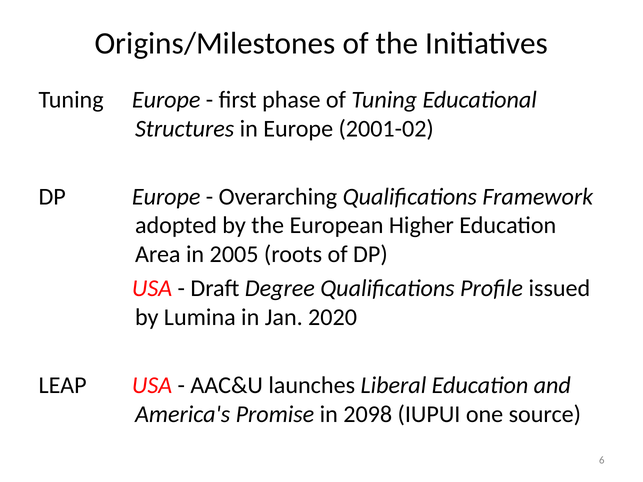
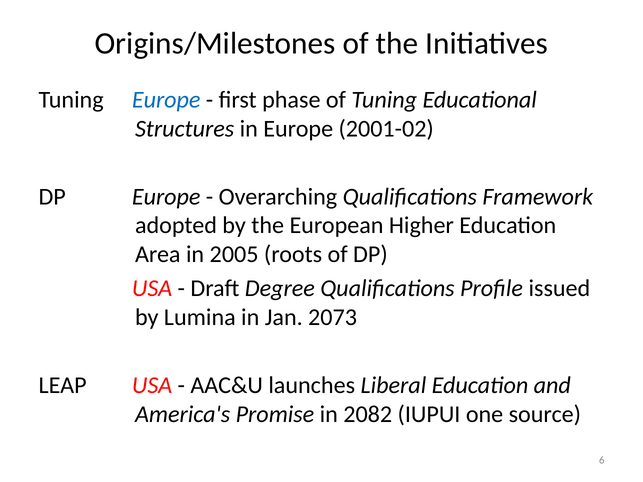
Europe colour: black -> blue (166, 100)
2020: 2020 -> 2073 (333, 318)
2098: 2098 -> 2082 (368, 414)
